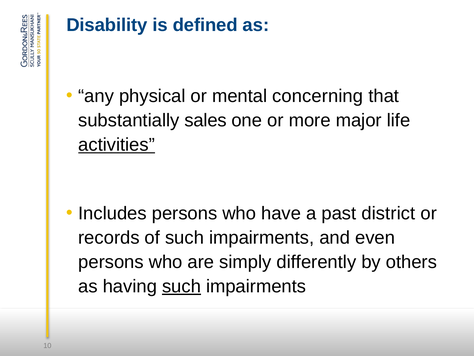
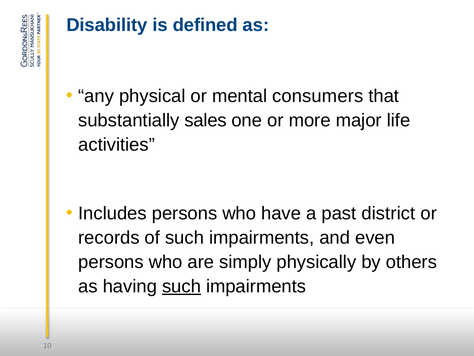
concerning: concerning -> consumers (318, 96)
activities underline: present -> none (117, 145)
differently: differently -> physically (316, 262)
